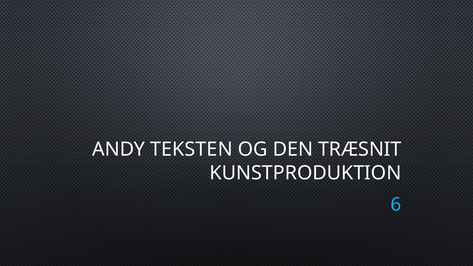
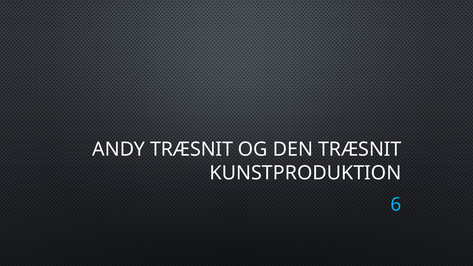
ANDY TEKSTEN: TEKSTEN -> TRÆSNIT (192, 149)
